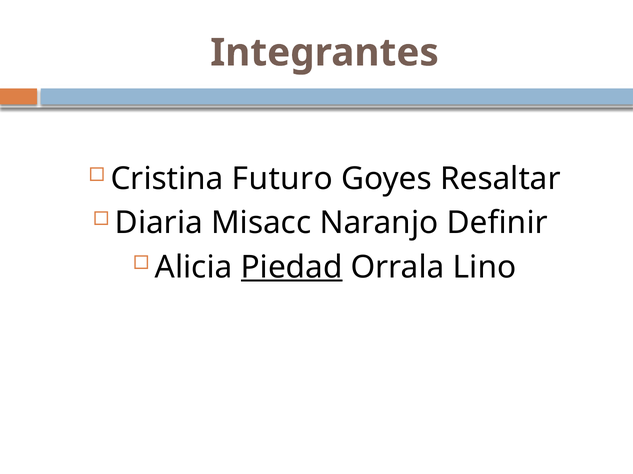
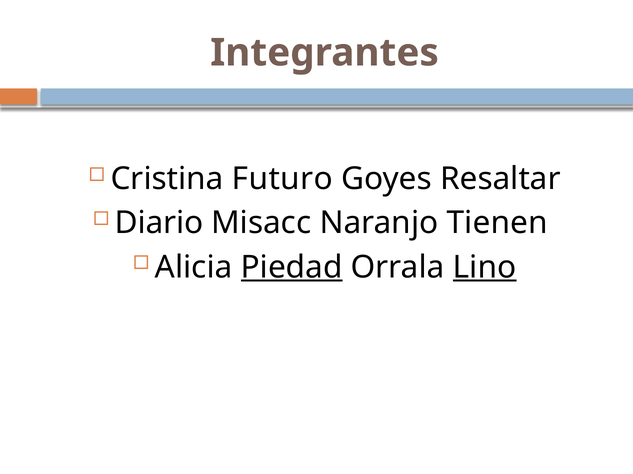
Diaria: Diaria -> Diario (159, 223)
Definir: Definir -> Tienen (497, 223)
Lino underline: none -> present (485, 268)
